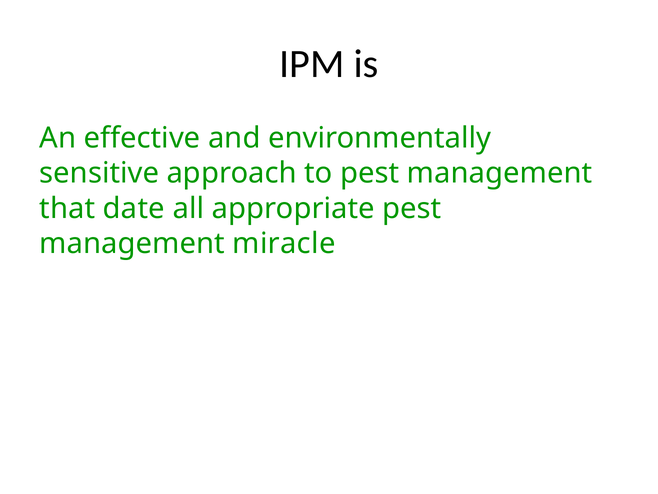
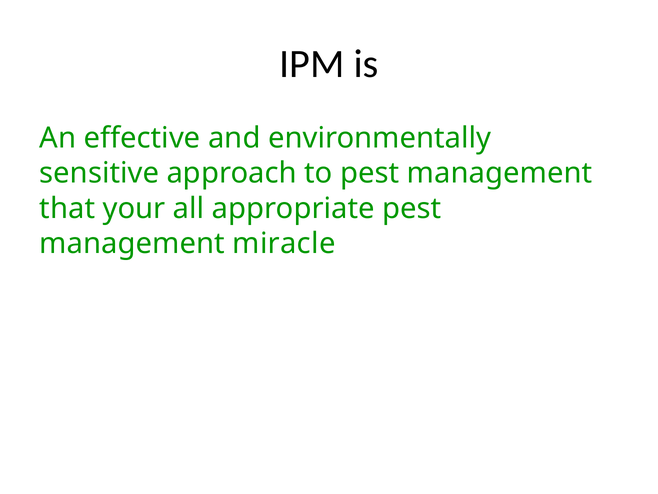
date: date -> your (134, 208)
